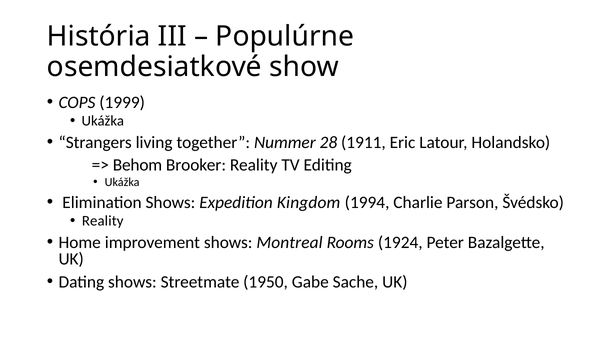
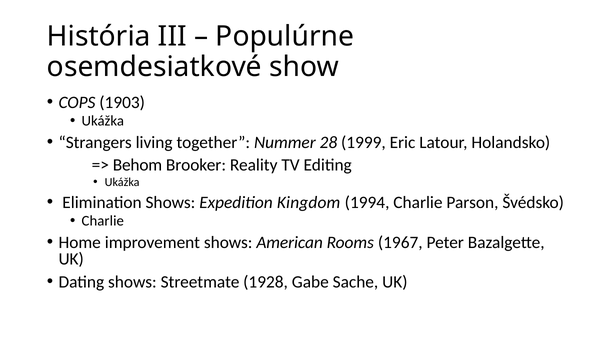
1999: 1999 -> 1903 (122, 102)
1911: 1911 -> 1999 (363, 142)
Reality: Reality -> Charlie (103, 221)
Montreal: Montreal -> American (290, 242)
1924: 1924 -> 1967 (400, 242)
1950: 1950 -> 1928 (266, 281)
